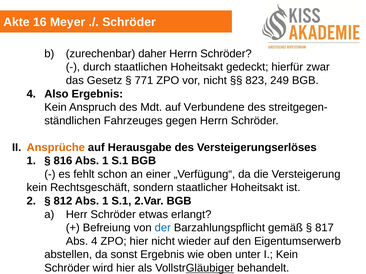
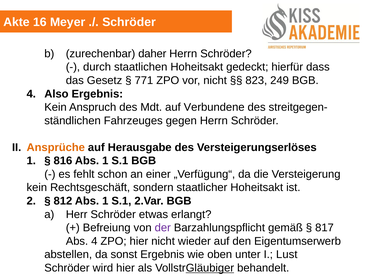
zwar: zwar -> dass (318, 67)
der colour: blue -> purple (163, 228)
I Kein: Kein -> Lust (287, 255)
